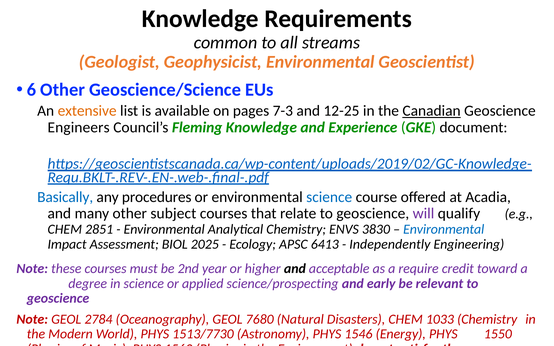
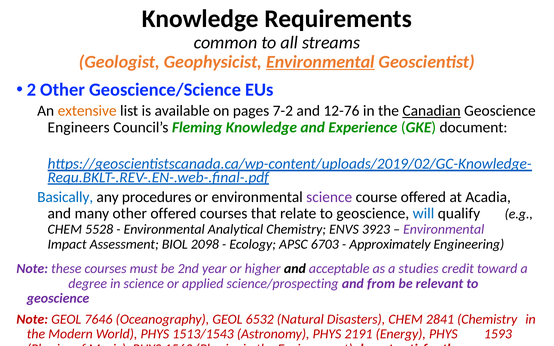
Environmental underline: none -> present (320, 62)
6: 6 -> 2 (31, 90)
7-3: 7-3 -> 7-2 (283, 111)
12-25: 12-25 -> 12-76 (341, 111)
science colour: blue -> purple (329, 197)
other subject: subject -> offered (173, 214)
will colour: purple -> blue (423, 214)
2851: 2851 -> 5528 (99, 230)
3830: 3830 -> 3923 (376, 230)
Environmental colour: blue -> purple (444, 230)
2025: 2025 -> 2098 (205, 244)
6413: 6413 -> 6703 (325, 244)
Independently: Independently -> Approximately (390, 244)
require: require -> studies (419, 269)
early: early -> from (381, 284)
2784: 2784 -> 7646 (98, 319)
7680: 7680 -> 6532 (260, 319)
1033: 1033 -> 2841 (440, 319)
1513/7730: 1513/7730 -> 1513/1543 (203, 334)
1546: 1546 -> 2191 (358, 334)
1550: 1550 -> 1593 (498, 334)
